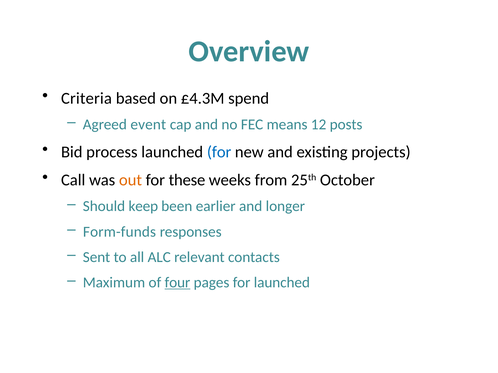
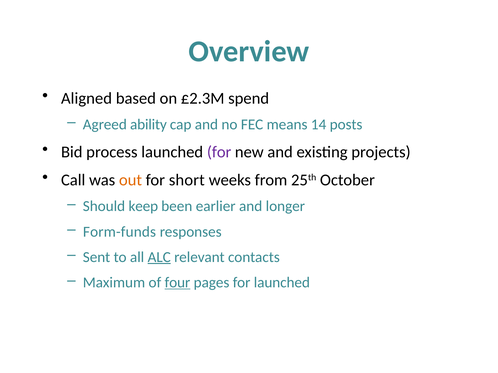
Criteria: Criteria -> Aligned (87, 98)
£4.3M: £4.3M -> £2.3M (203, 98)
event: event -> ability (148, 125)
12: 12 -> 14 (319, 125)
for colour: blue -> purple (219, 152)
these: these -> short (187, 180)
ALC underline: none -> present (159, 257)
